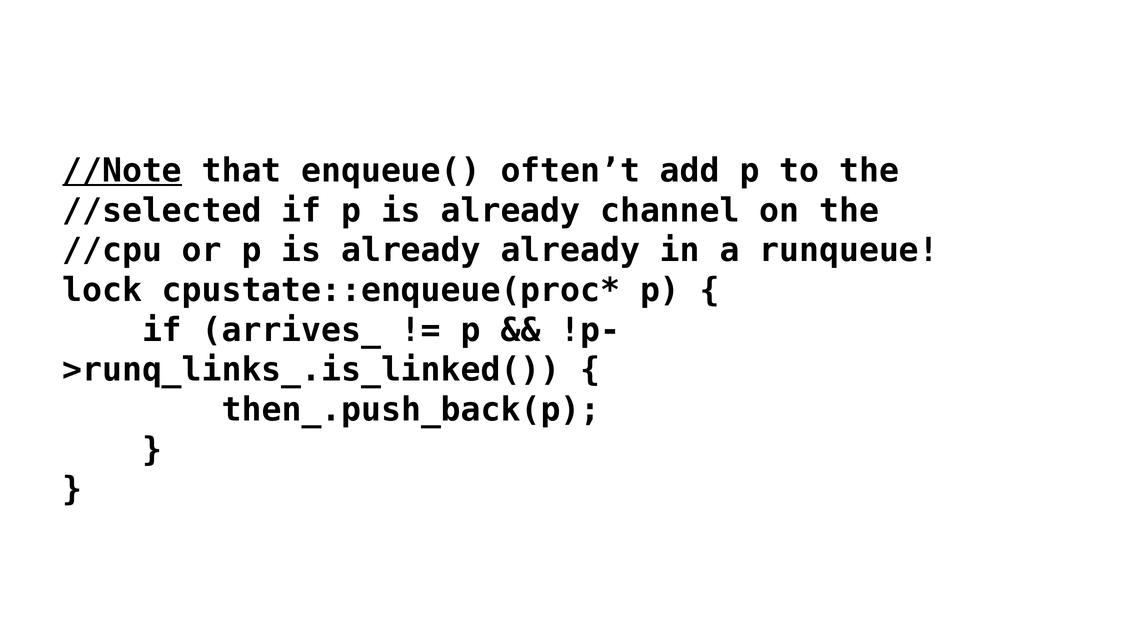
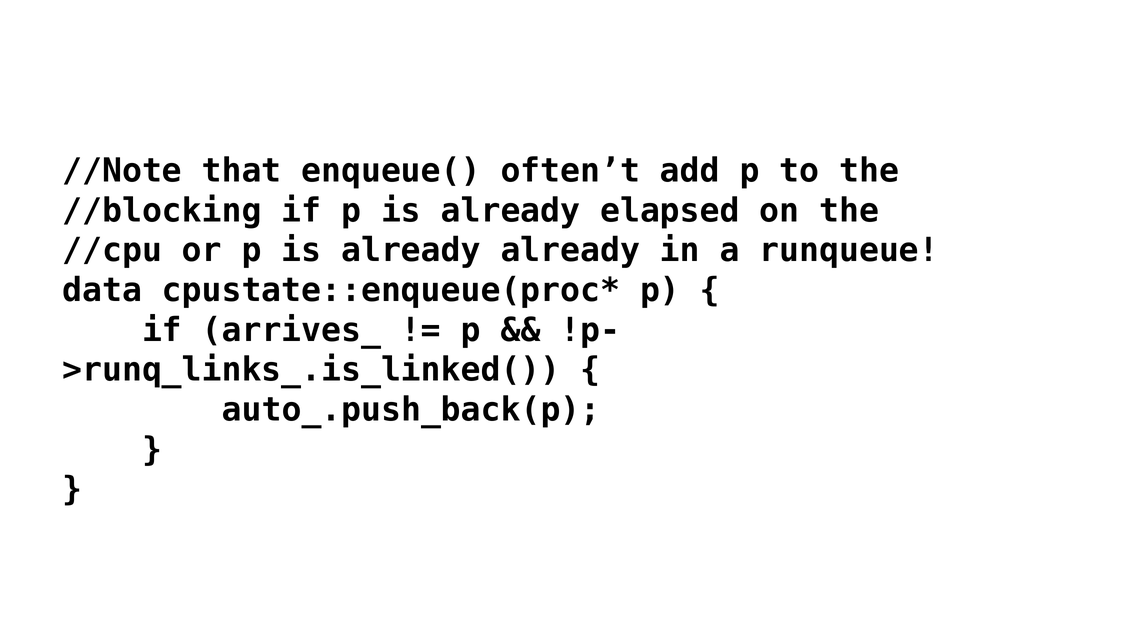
//Note underline: present -> none (122, 171)
//selected: //selected -> //blocking (162, 210)
channel: channel -> elapsed (670, 210)
lock: lock -> data (102, 290)
then_.push_back(p: then_.push_back(p -> auto_.push_back(p (411, 410)
